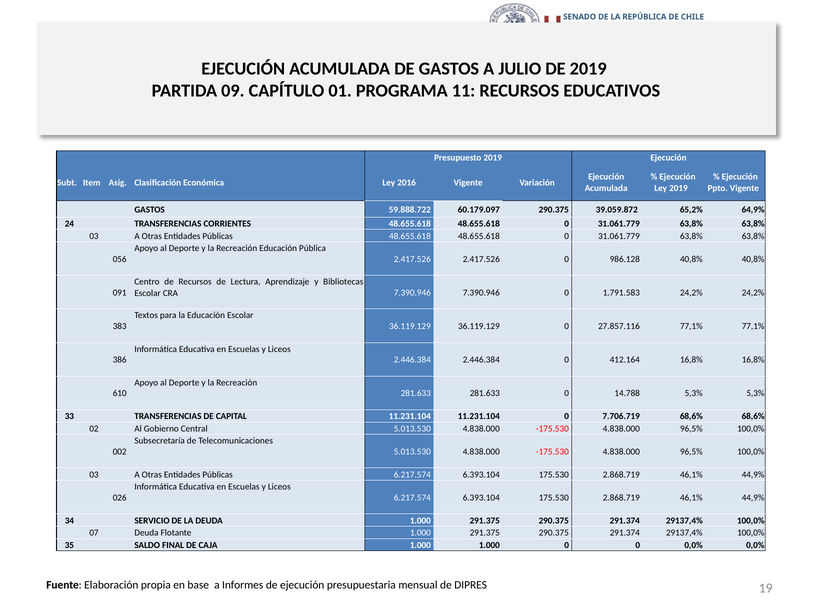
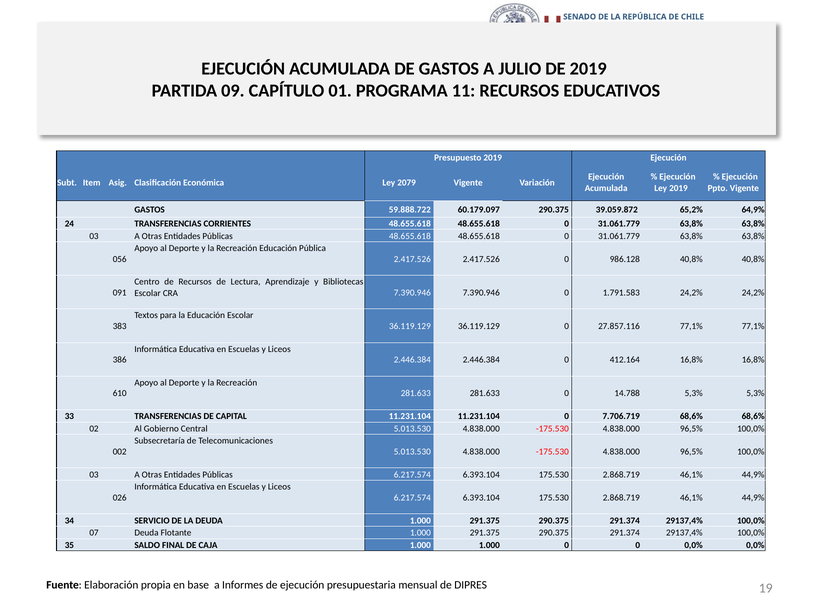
2016: 2016 -> 2079 (407, 183)
